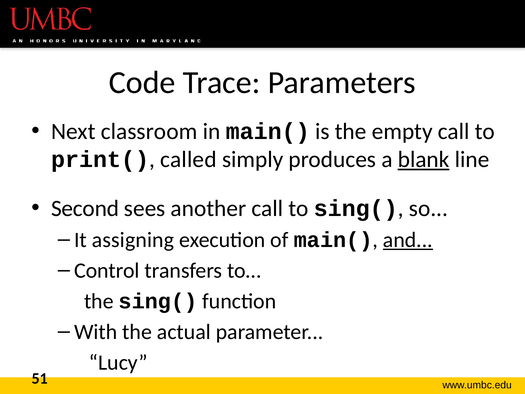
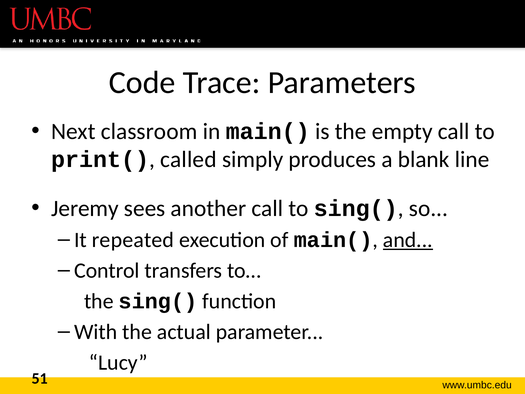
blank underline: present -> none (424, 159)
Second: Second -> Jeremy (85, 208)
assigning: assigning -> repeated (133, 240)
